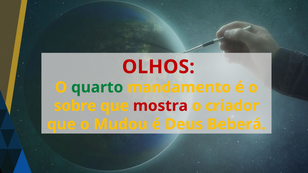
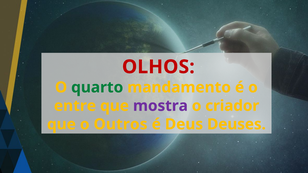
sobre: sobre -> entre (75, 106)
mostra colour: red -> purple (160, 106)
Mudou: Mudou -> Outros (121, 124)
Beberá: Beberá -> Deuses (236, 124)
